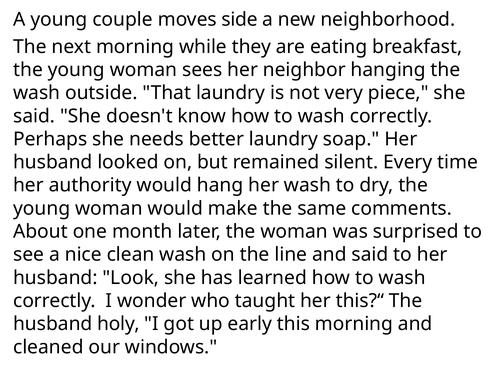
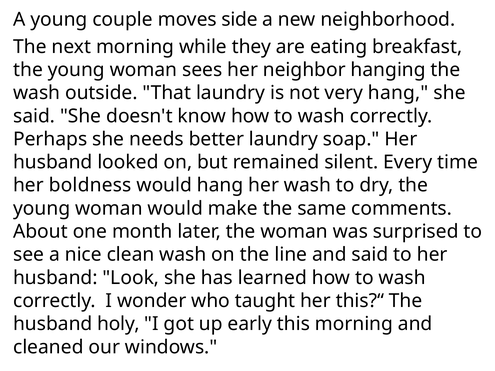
very piece: piece -> hang (398, 93)
authority: authority -> boldness (90, 185)
